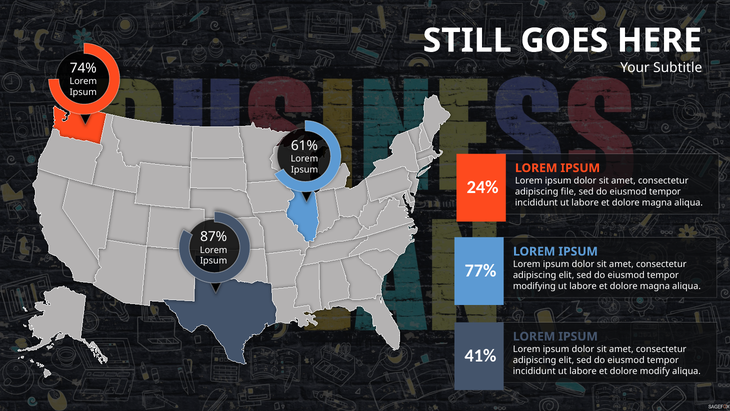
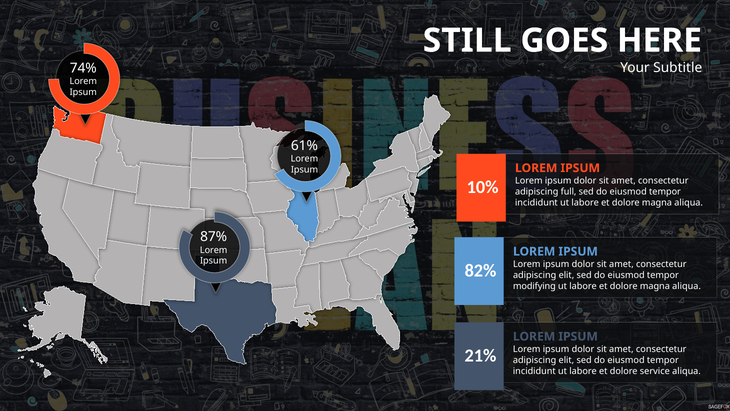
24%: 24% -> 10% (483, 187)
file: file -> full (569, 191)
77%: 77% -> 82% (481, 270)
41%: 41% -> 21% (480, 355)
modify: modify -> service (655, 371)
